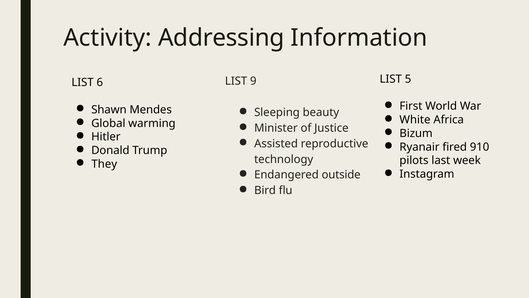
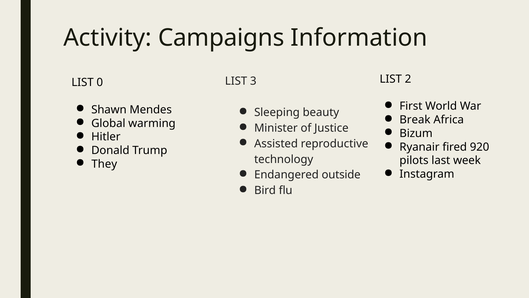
Addressing: Addressing -> Campaigns (221, 38)
5: 5 -> 2 (408, 79)
9: 9 -> 3 (253, 81)
6: 6 -> 0 (100, 82)
White: White -> Break (415, 120)
910: 910 -> 920 (480, 147)
